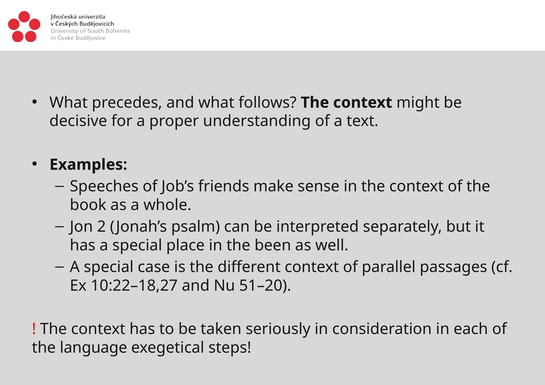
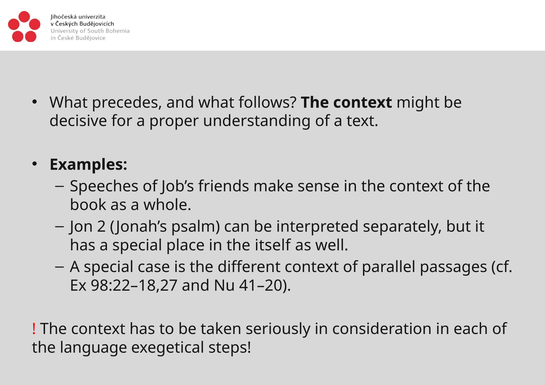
been: been -> itself (273, 246)
10:22–18,27: 10:22–18,27 -> 98:22–18,27 (134, 286)
51–20: 51–20 -> 41–20 (265, 286)
